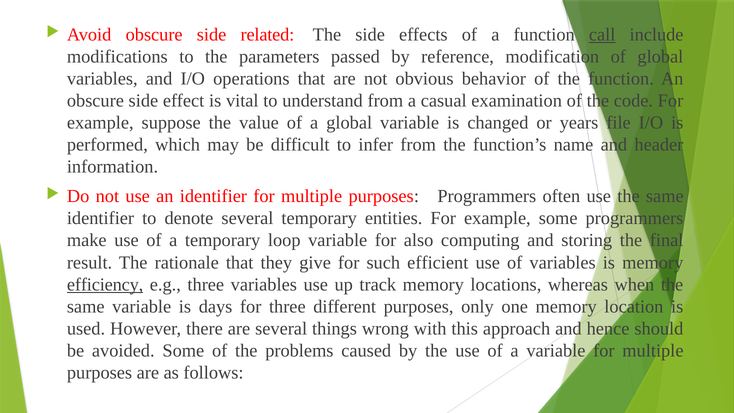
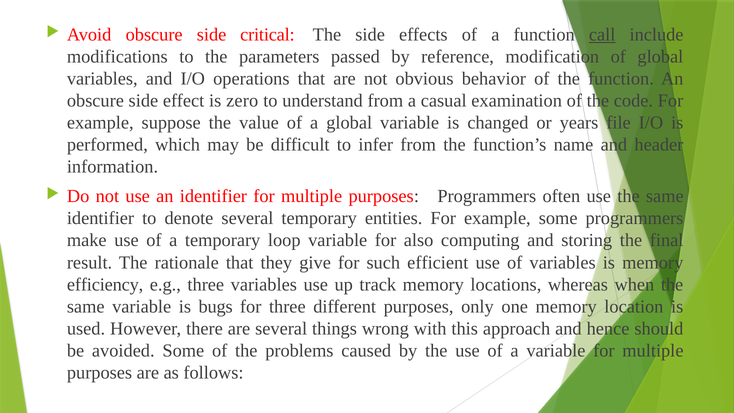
related: related -> critical (267, 35)
vital: vital -> zero (242, 101)
efficiency underline: present -> none (105, 284)
days: days -> bugs (216, 306)
